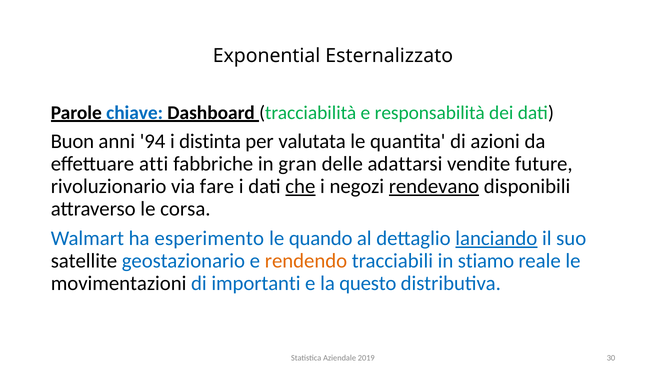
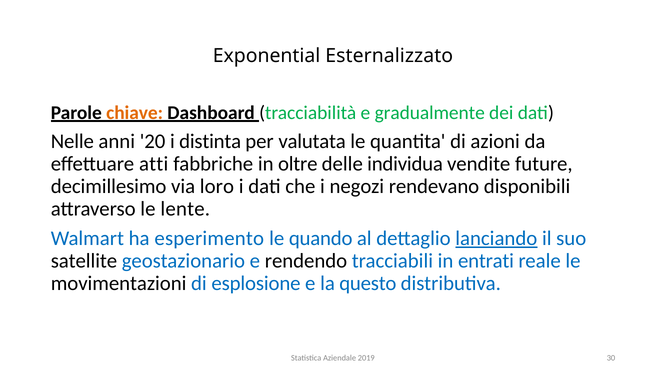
chiave colour: blue -> orange (135, 113)
responsabilità: responsabilità -> gradualmente (430, 113)
Buon: Buon -> Nelle (72, 141)
94: 94 -> 20 (153, 141)
gran: gran -> oltre (298, 164)
adattarsi: adattarsi -> individua (405, 164)
rivoluzionario: rivoluzionario -> decimillesimo (109, 186)
fare: fare -> loro (217, 186)
che underline: present -> none (300, 186)
rendevano underline: present -> none (434, 186)
corsa: corsa -> lente (185, 209)
rendendo colour: orange -> black (306, 261)
stiamo: stiamo -> entrati (486, 261)
importanti: importanti -> esplosione (256, 283)
